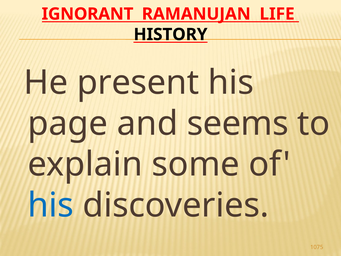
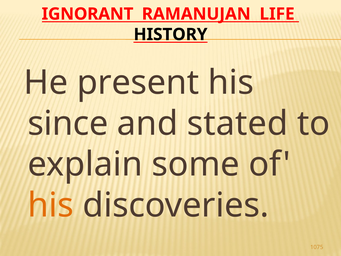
page: page -> since (68, 123)
seems: seems -> stated (237, 123)
his colour: blue -> orange (51, 205)
